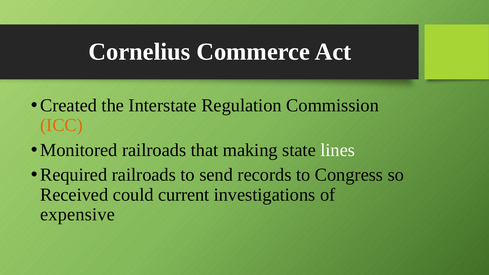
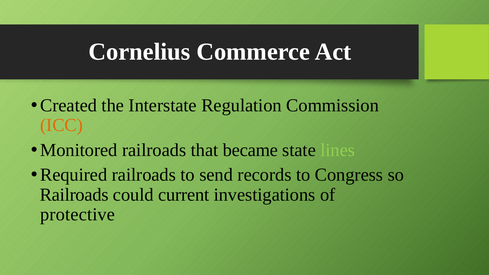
making: making -> became (250, 150)
lines colour: white -> light green (338, 150)
Received: Received -> Railroads (74, 195)
expensive: expensive -> protective (78, 215)
